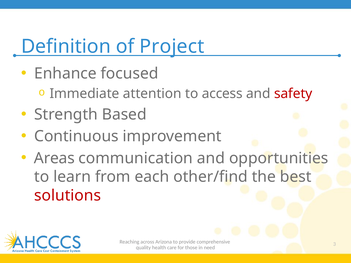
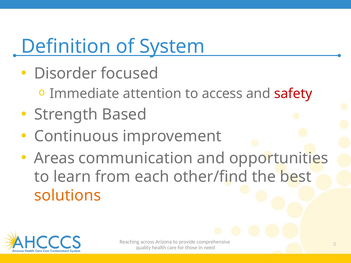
Project: Project -> System (172, 46)
Enhance: Enhance -> Disorder (65, 74)
solutions colour: red -> orange (68, 196)
